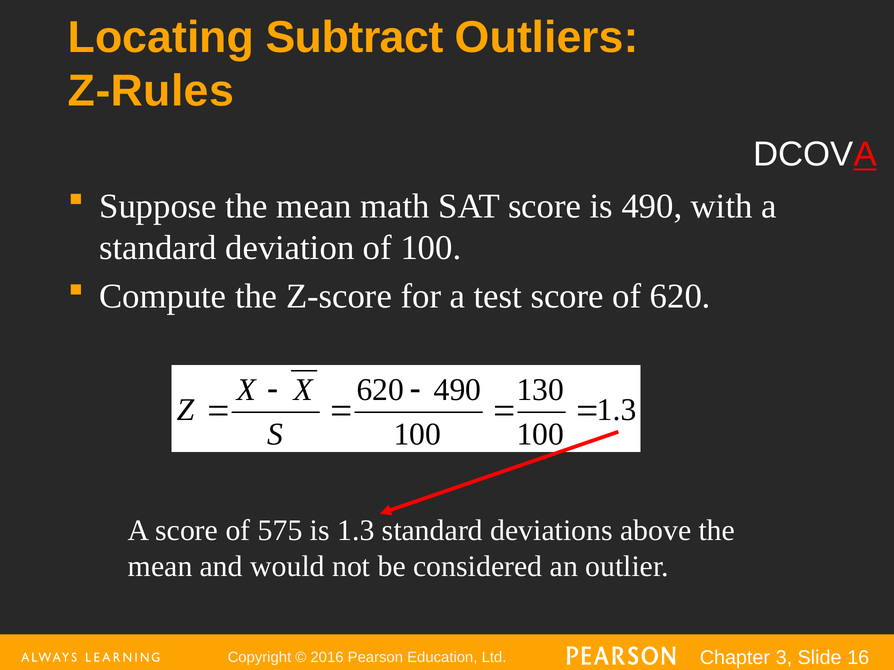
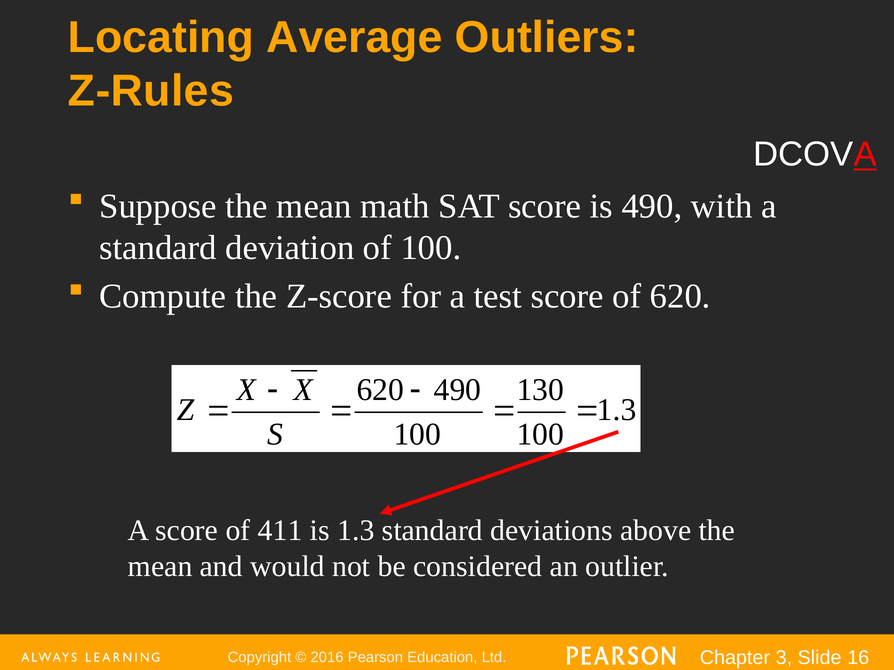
Subtract: Subtract -> Average (354, 38)
575: 575 -> 411 (280, 531)
